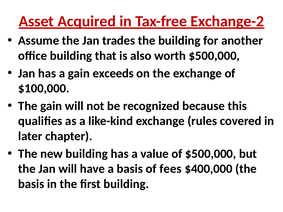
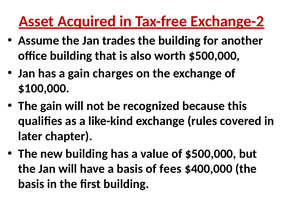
exceeds: exceeds -> charges (113, 73)
